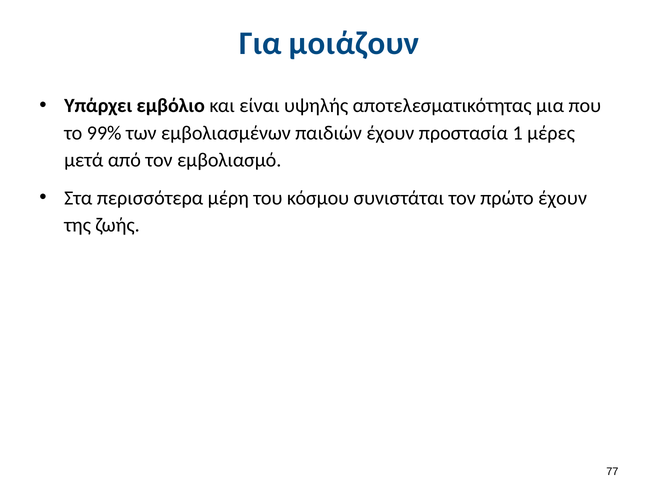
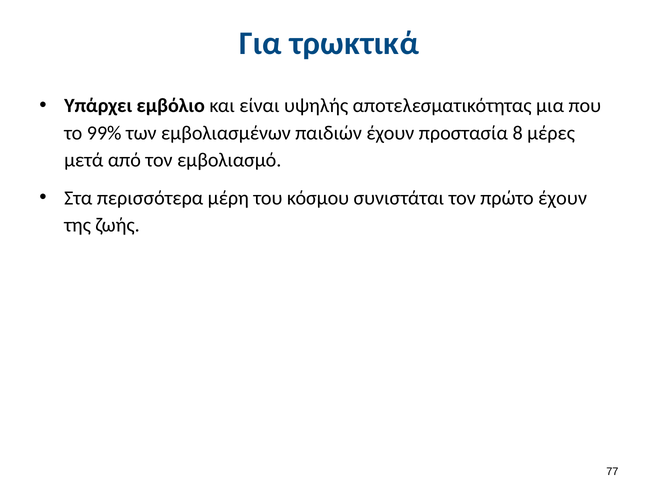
μοιάζουν: μοιάζουν -> τρωκτικά (354, 43)
1: 1 -> 8 (518, 133)
